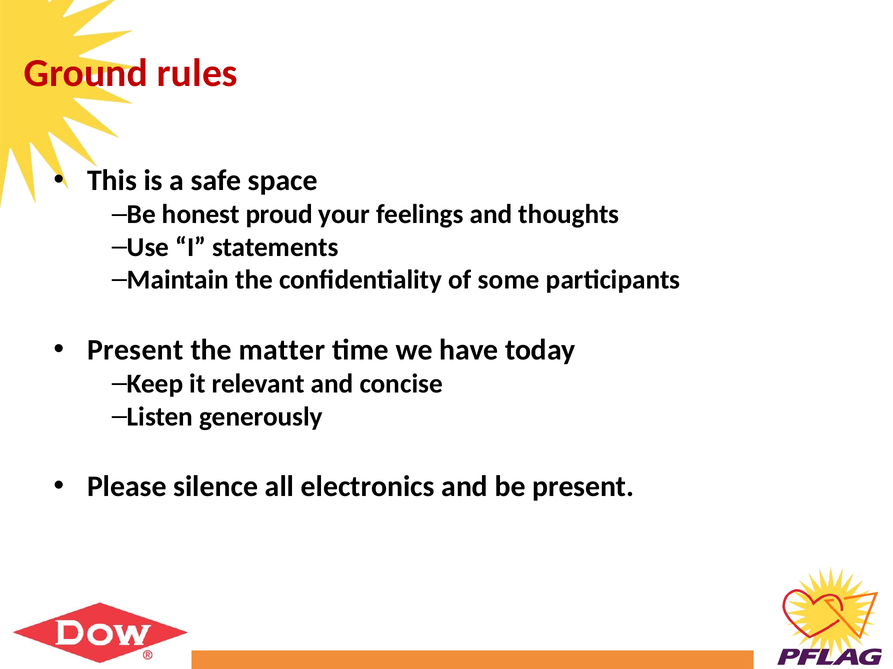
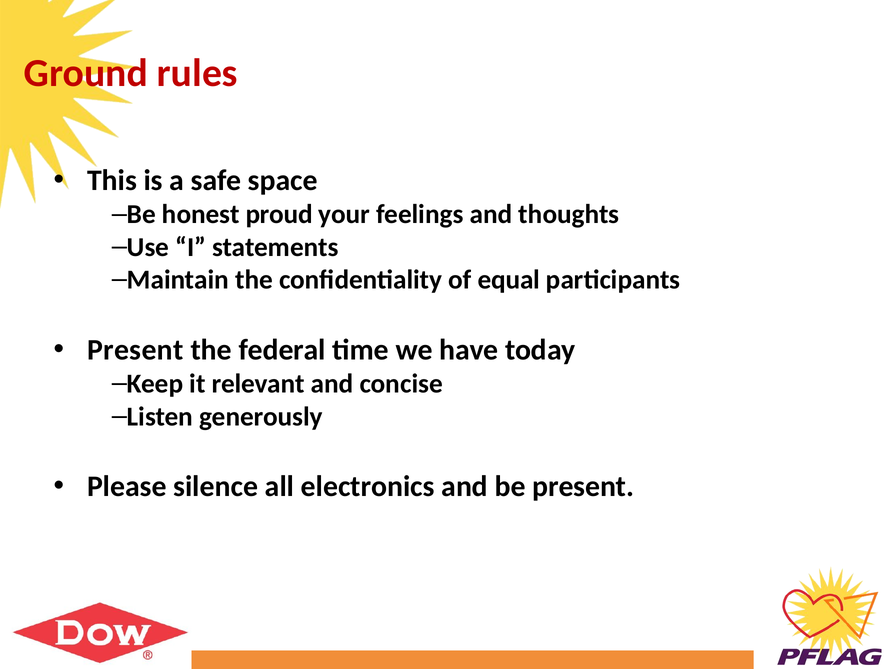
some: some -> equal (509, 280)
matter: matter -> federal (282, 350)
